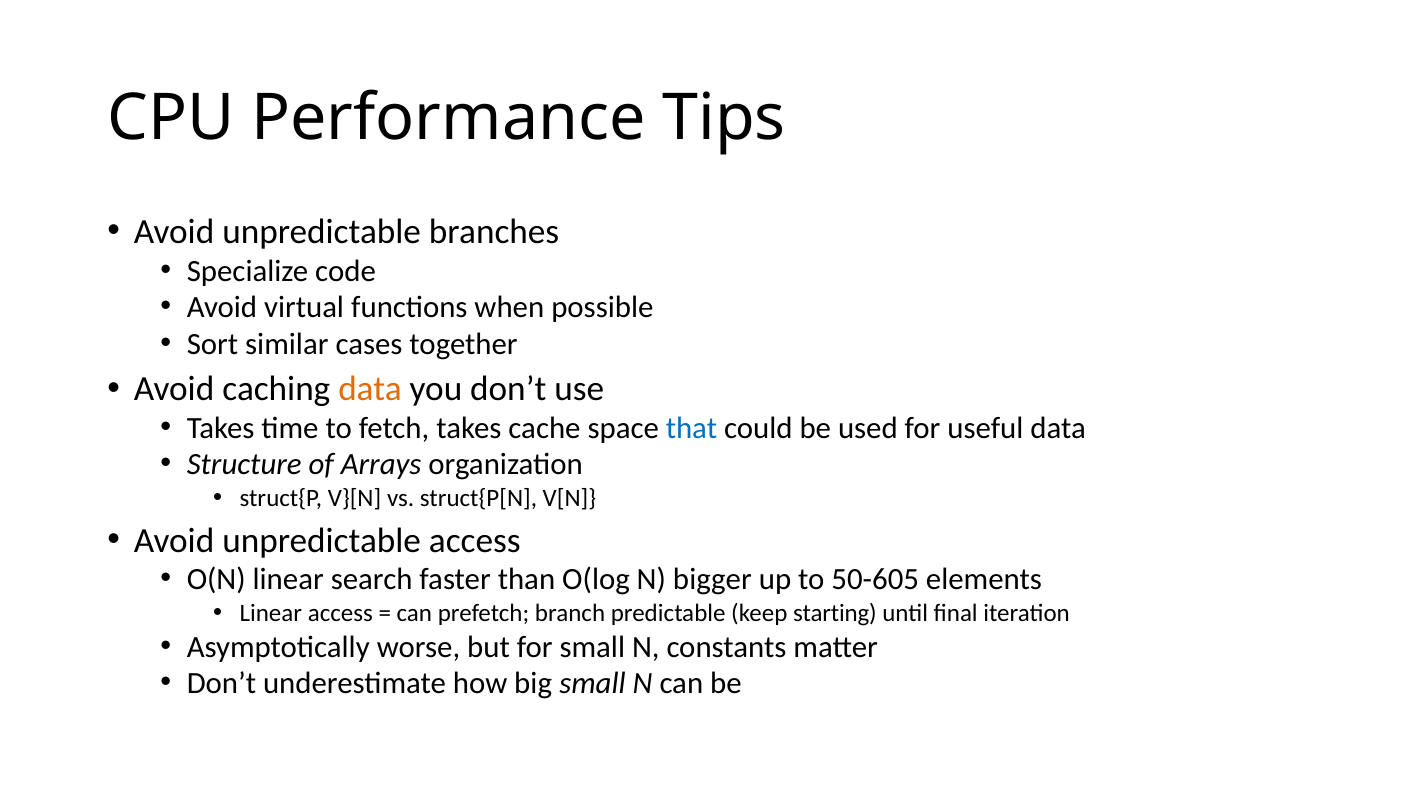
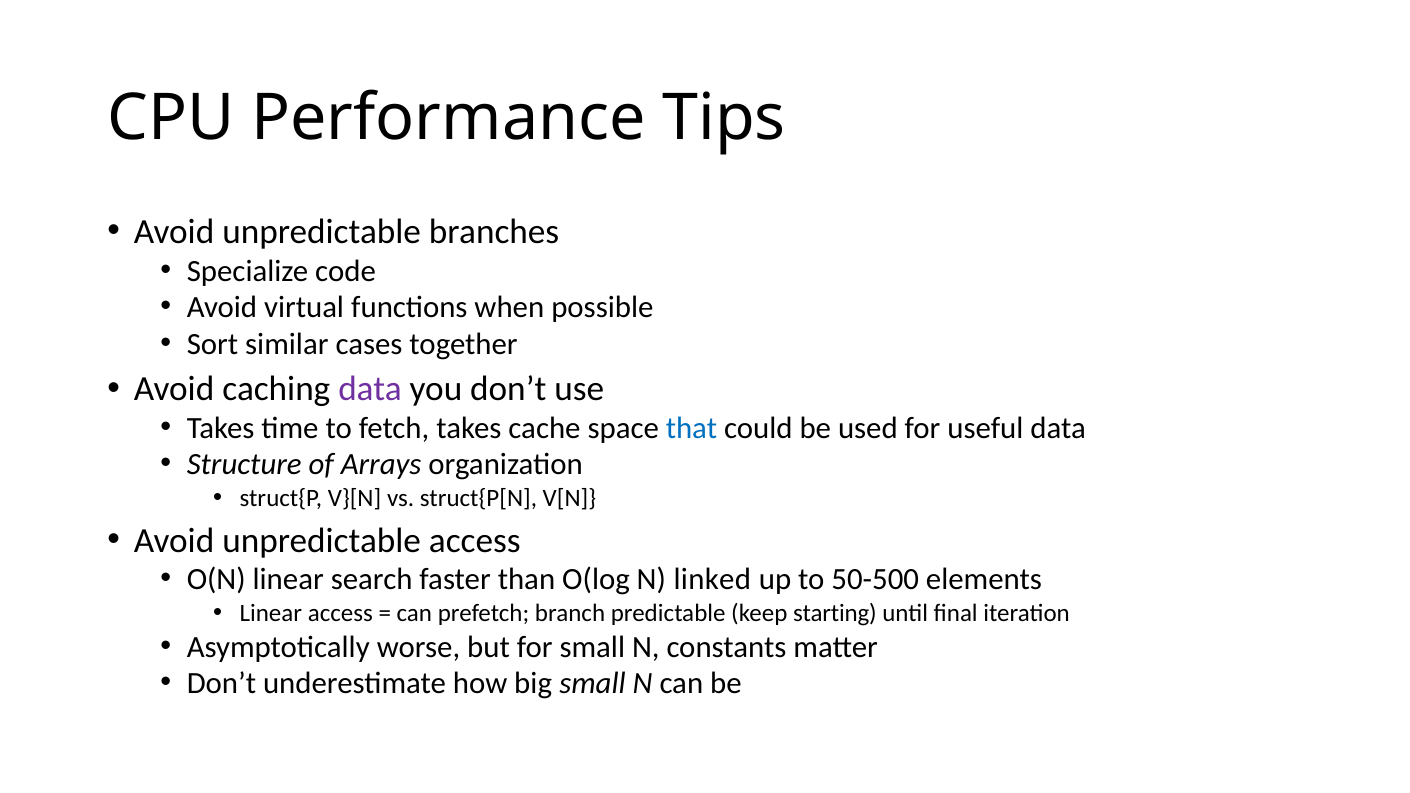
data colour: orange -> purple (370, 389)
bigger: bigger -> linked (712, 580)
50-605: 50-605 -> 50-500 (875, 580)
